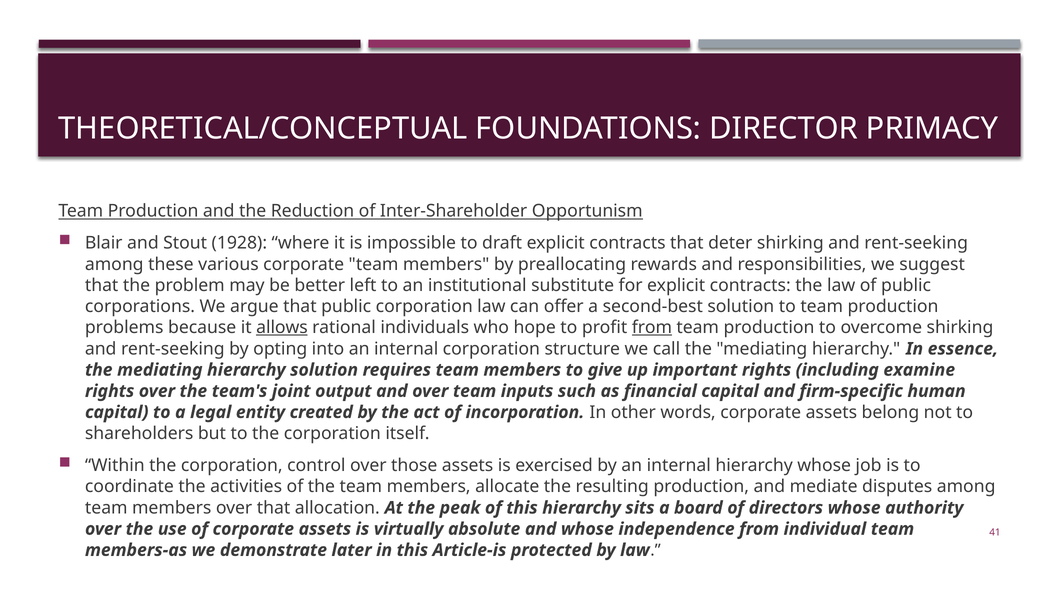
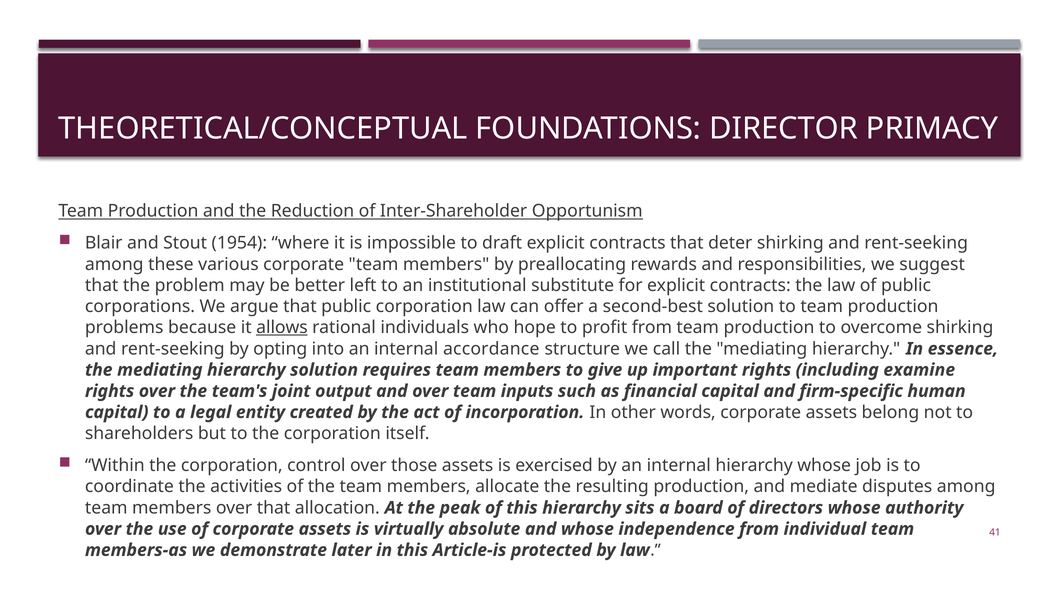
1928: 1928 -> 1954 (239, 243)
from underline: present -> none (652, 328)
internal corporation: corporation -> accordance (491, 349)
